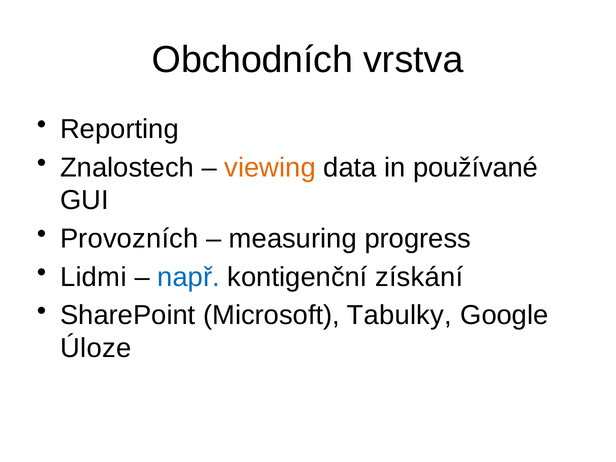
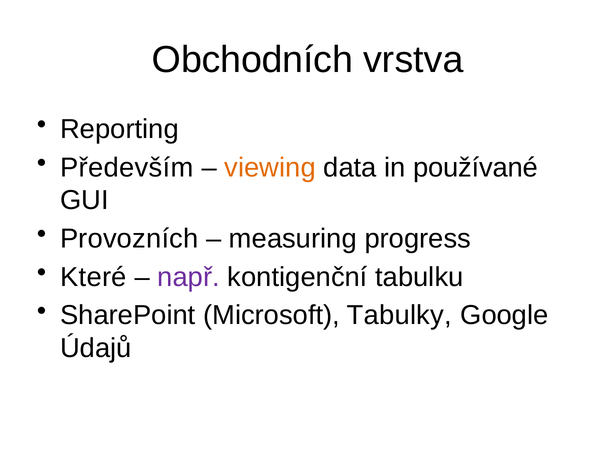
Znalostech: Znalostech -> Především (127, 168)
Lidmi: Lidmi -> Které (93, 277)
např colour: blue -> purple (189, 277)
získání: získání -> tabulku (419, 277)
Úloze: Úloze -> Údajů (96, 348)
